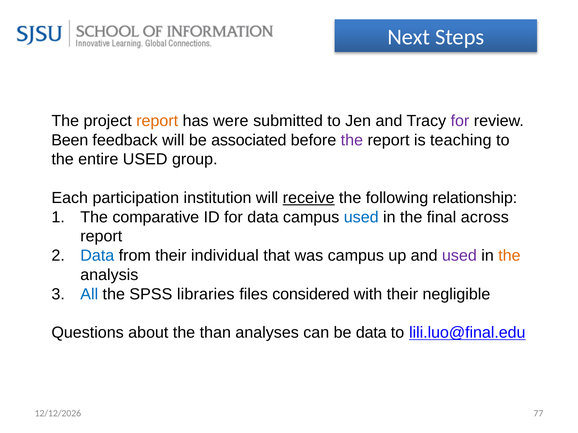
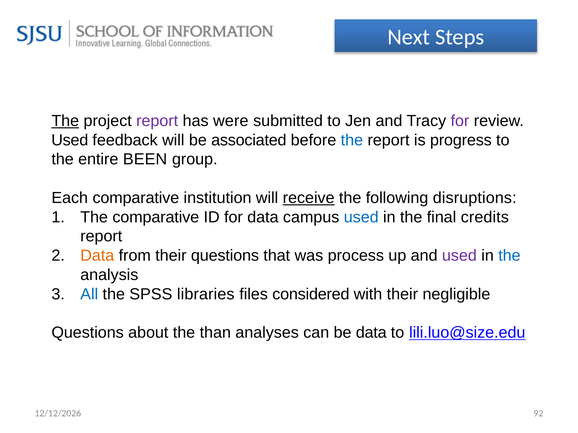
The underline: none -> present (65, 121)
report colour: orange -> purple (157, 121)
Been: Been -> Used (70, 140)
the colour: purple -> blue (352, 140)
teaching: teaching -> progress (461, 140)
entire USED: USED -> BEEN (145, 160)
Each participation: participation -> comparative (136, 198)
relationship: relationship -> disruptions (475, 198)
across: across -> credits (485, 217)
Data colour: blue -> orange (97, 256)
their individual: individual -> questions (225, 256)
was campus: campus -> process (356, 256)
the colour: orange -> blue (509, 256)
lili.luo@final.edu: lili.luo@final.edu -> lili.luo@size.edu (467, 333)
77: 77 -> 92 (538, 414)
